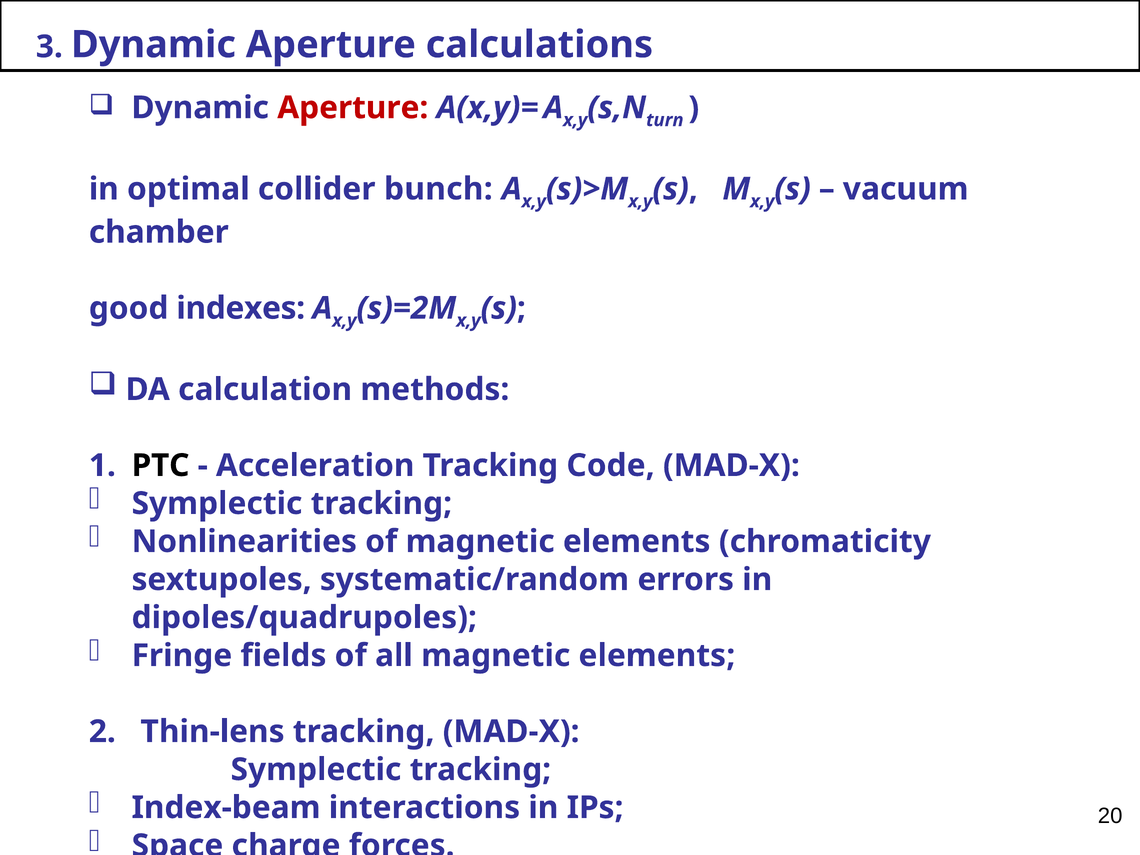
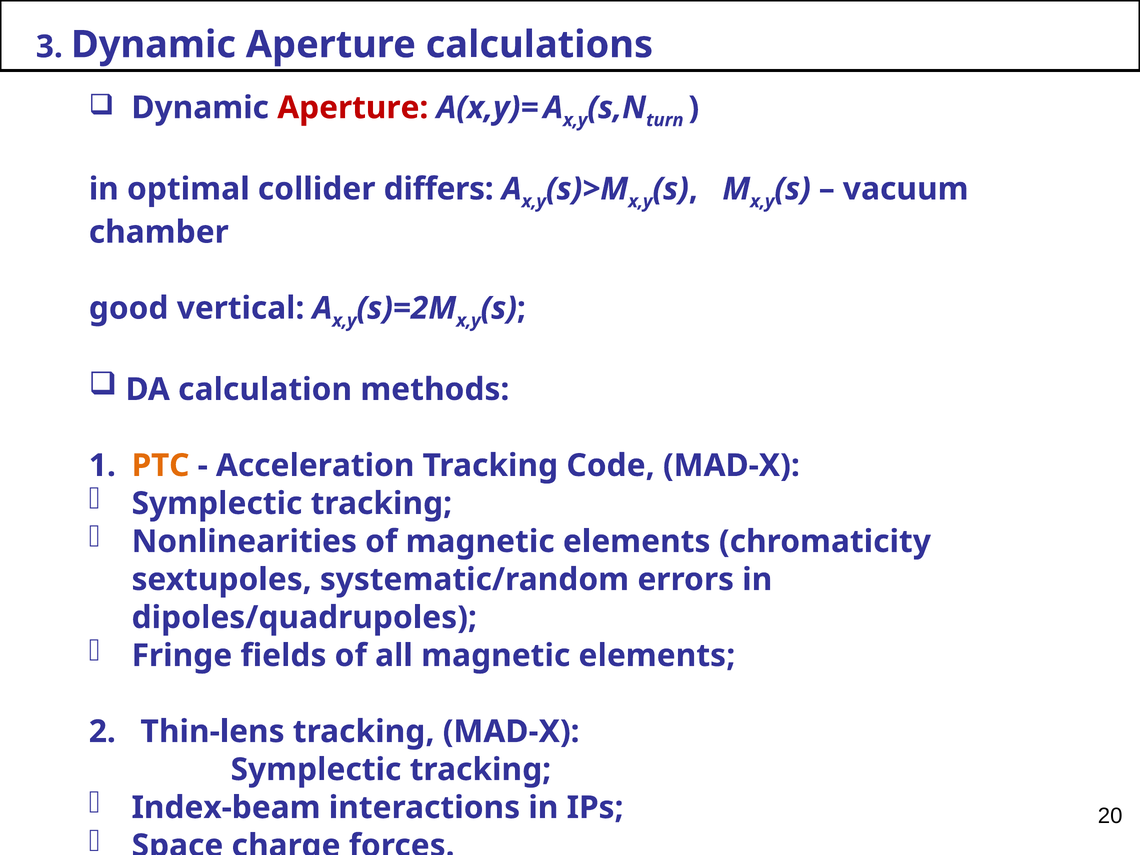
bunch: bunch -> differs (439, 189)
indexes: indexes -> vertical (241, 308)
PTC colour: black -> orange (161, 466)
